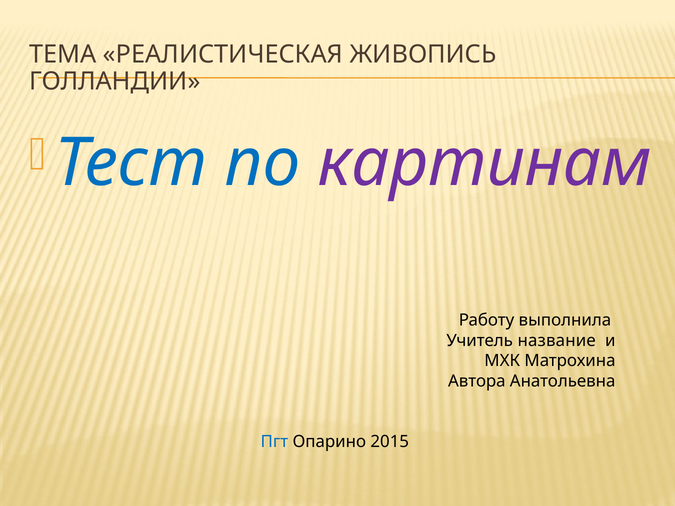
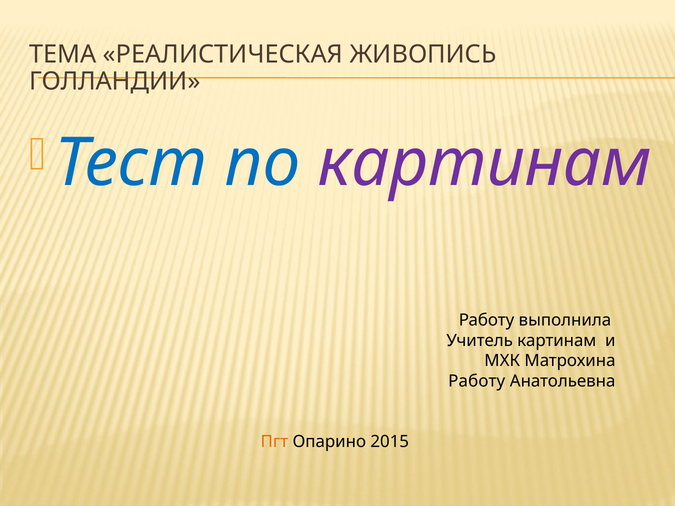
Учитель название: название -> картинам (557, 341)
Автора: Автора -> Работу (477, 381)
Пгт colour: blue -> orange (274, 442)
